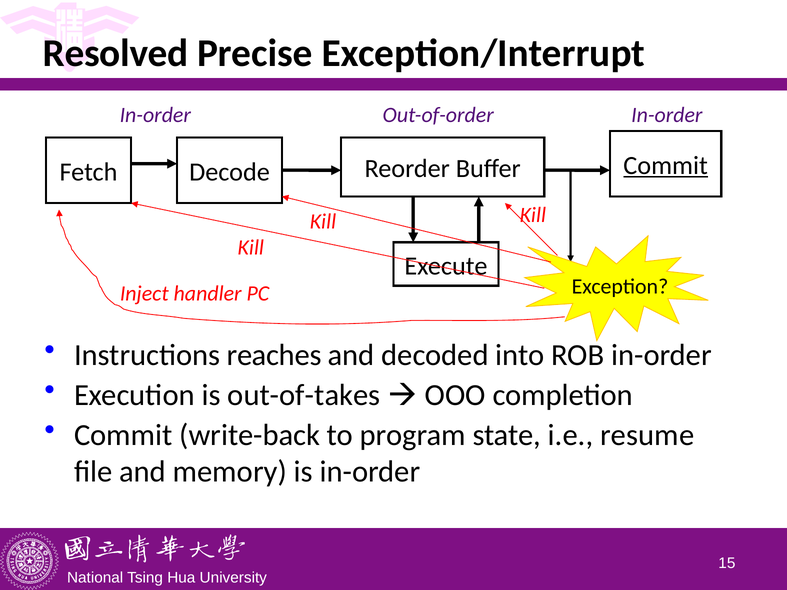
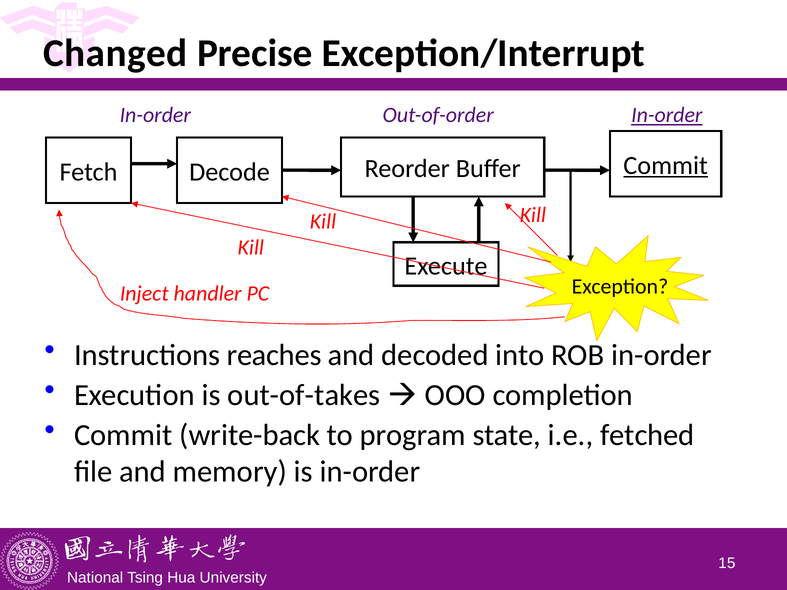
Resolved: Resolved -> Changed (115, 53)
In-order underline: none -> present (667, 115)
resume: resume -> fetched (647, 435)
